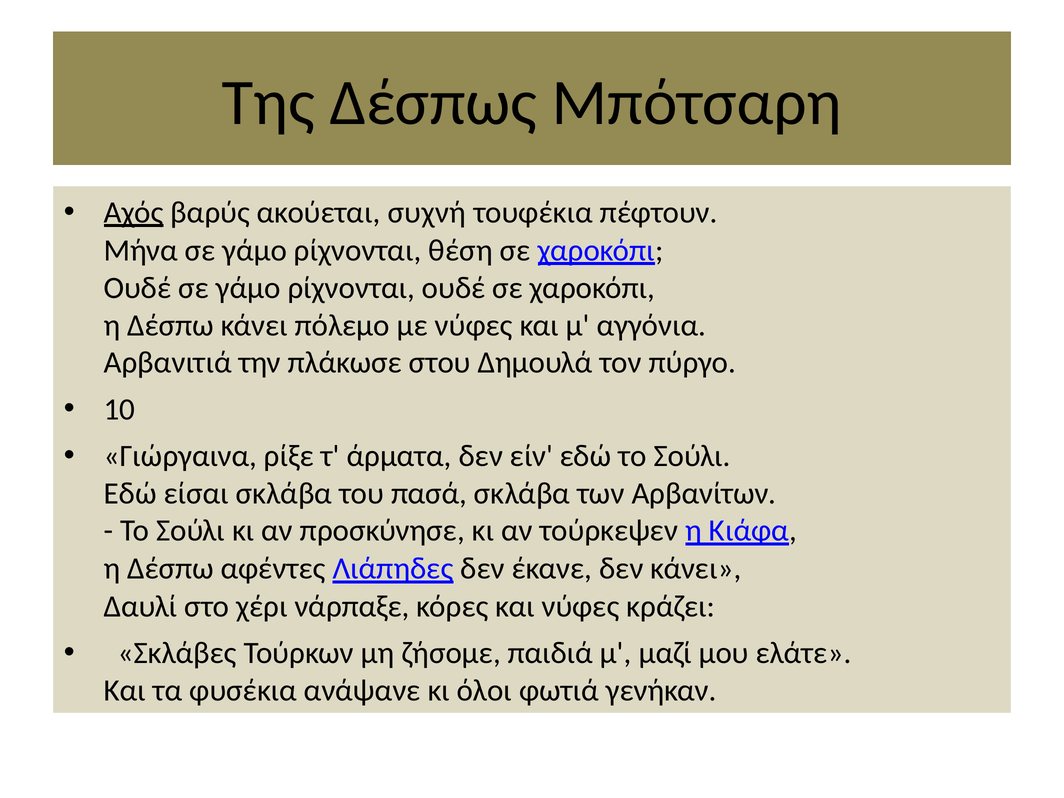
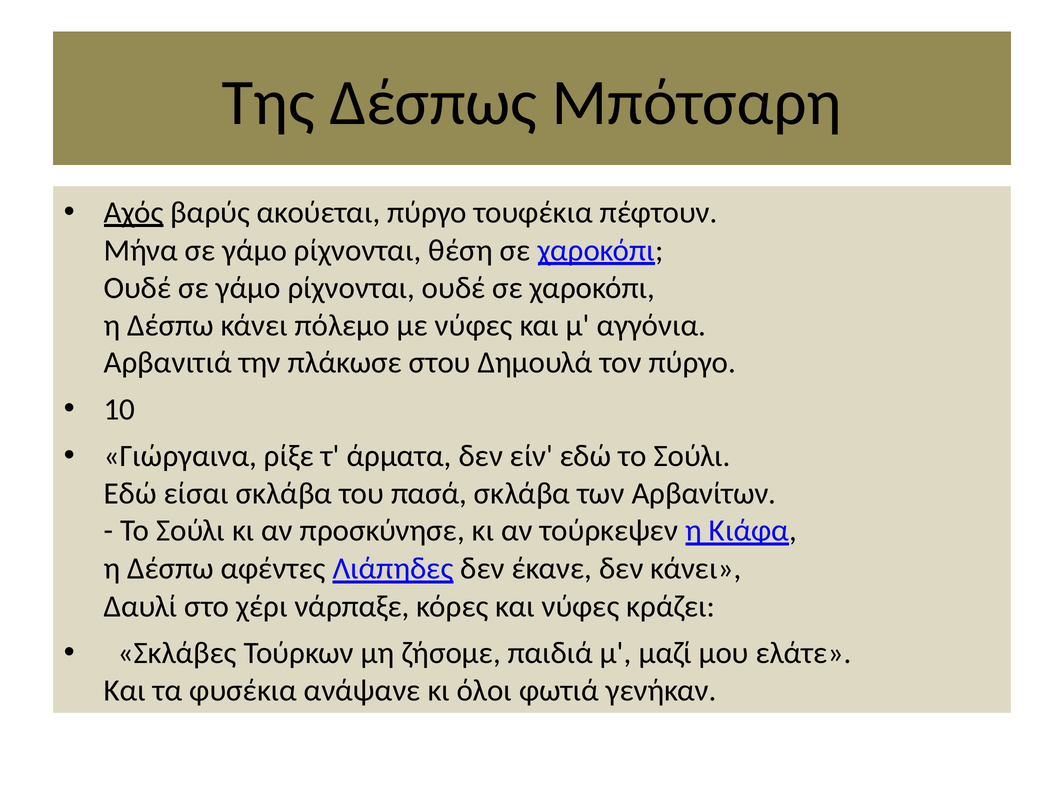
ακούεται συχνή: συχνή -> πύργο (427, 212)
